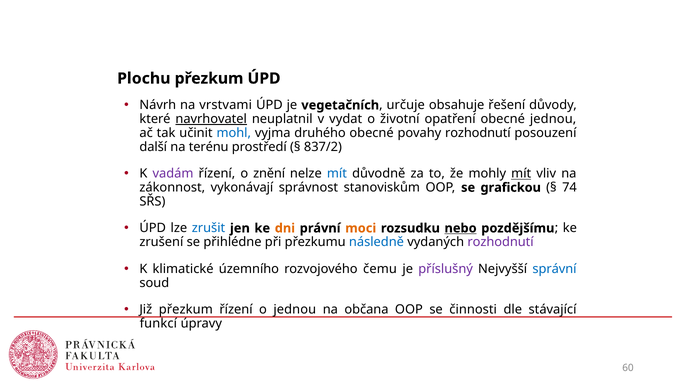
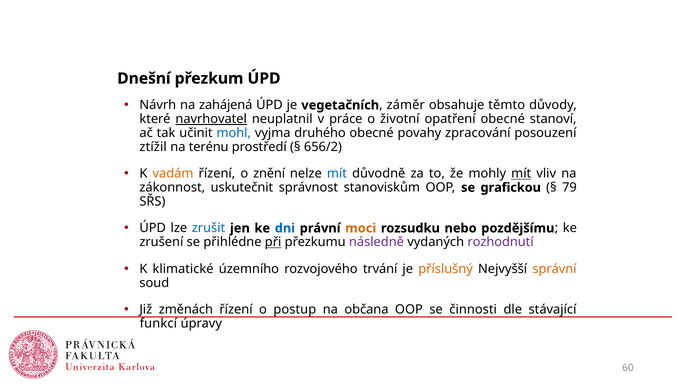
Plochu: Plochu -> Dnešní (144, 78)
vrstvami: vrstvami -> zahájená (226, 105)
určuje: určuje -> záměr (406, 105)
řešení: řešení -> těmto (507, 105)
vydat: vydat -> práce (346, 119)
obecné jednou: jednou -> stanoví (553, 119)
povahy rozhodnutí: rozhodnutí -> zpracování (478, 133)
další: další -> ztížil (153, 147)
837/2: 837/2 -> 656/2 (323, 147)
vadám colour: purple -> orange (173, 174)
vykonávají: vykonávají -> uskutečnit (242, 187)
74: 74 -> 79 (569, 187)
dni colour: orange -> blue (285, 228)
nebo underline: present -> none (461, 228)
při underline: none -> present (273, 242)
následně colour: blue -> purple (376, 242)
čemu: čemu -> trvání (380, 269)
příslušný colour: purple -> orange (446, 269)
správní colour: blue -> orange (554, 269)
Již přezkum: přezkum -> změnách (186, 309)
o jednou: jednou -> postup (295, 309)
